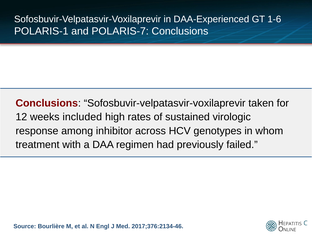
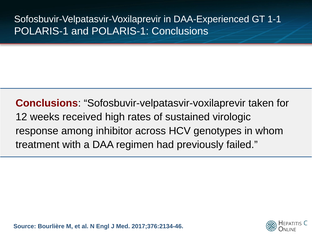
1-6: 1-6 -> 1-1 (274, 19)
and POLARIS-7: POLARIS-7 -> POLARIS-1 (120, 31)
included: included -> received (82, 117)
